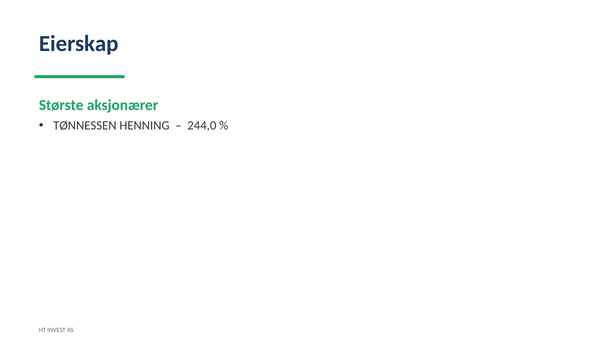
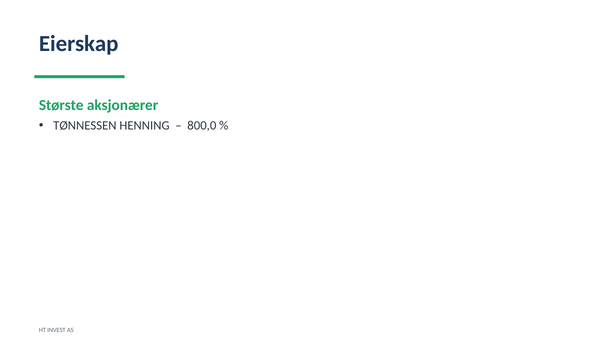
244,0: 244,0 -> 800,0 (202, 126)
